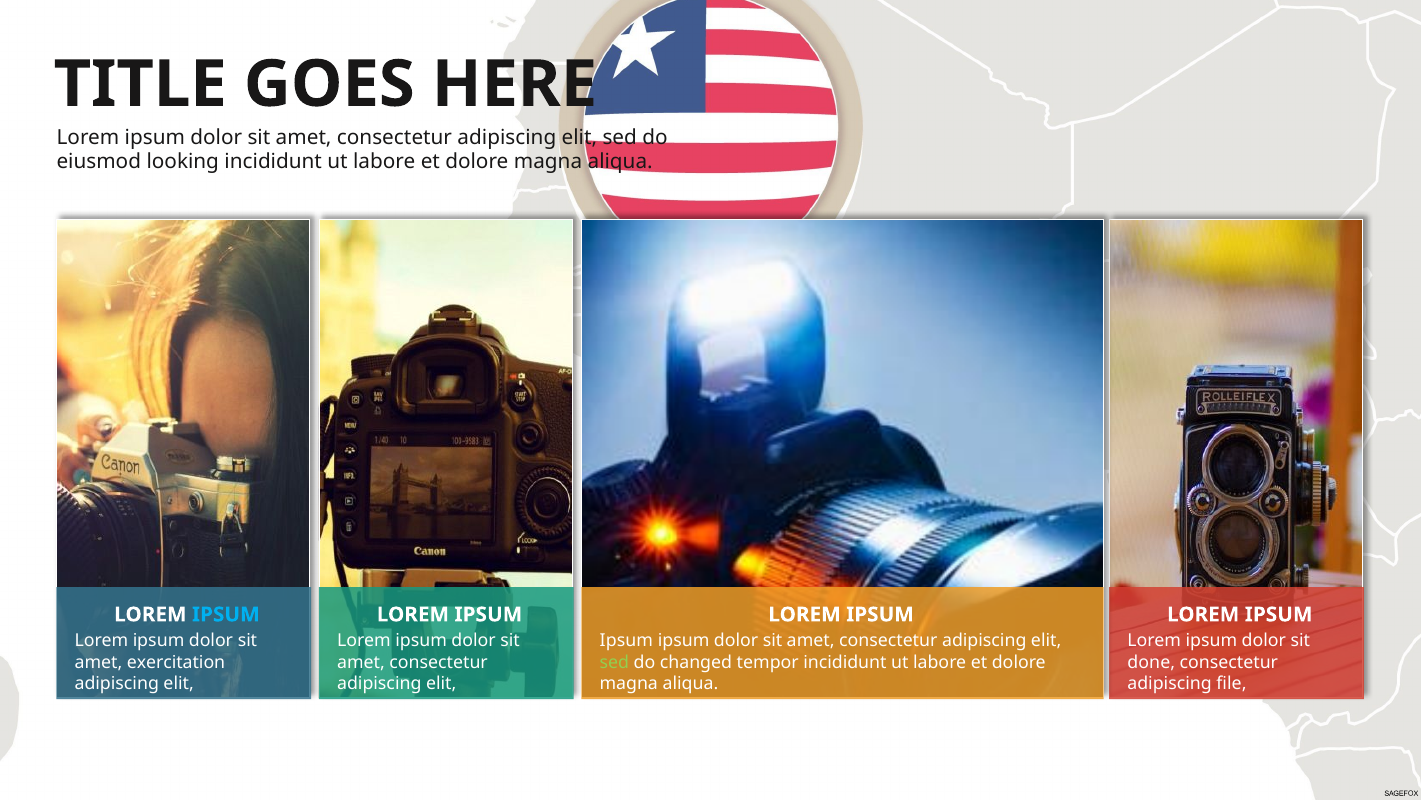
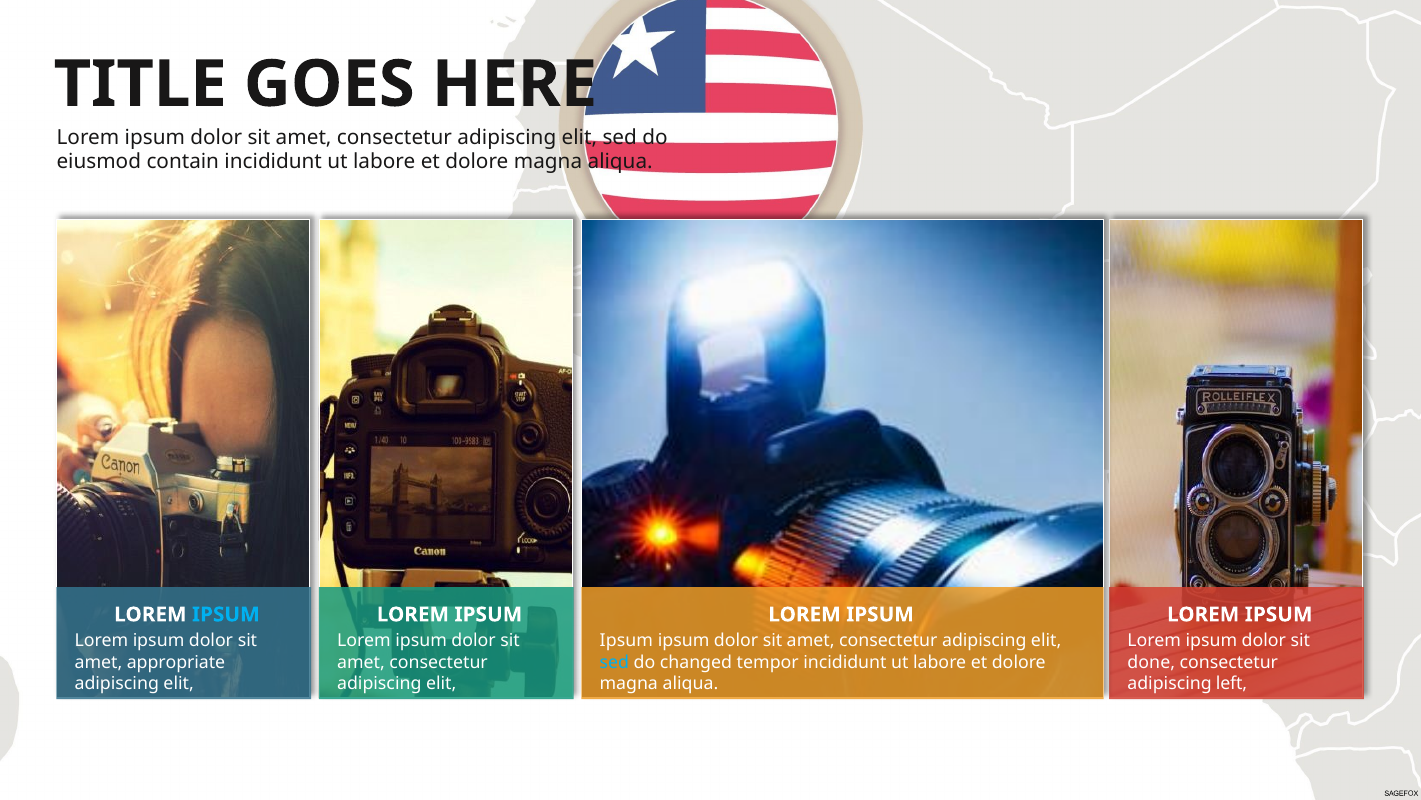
looking: looking -> contain (183, 162)
exercitation: exercitation -> appropriate (176, 662)
sed colour: light green -> light blue (614, 662)
file: file -> left (1232, 683)
